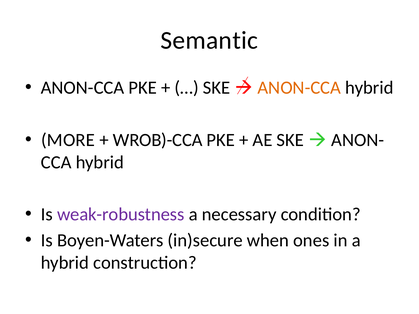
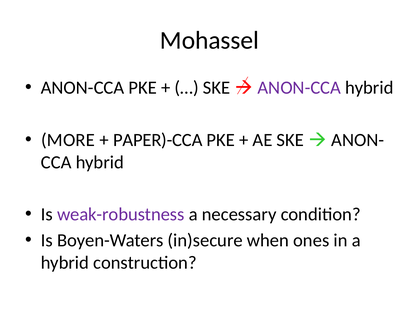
Semantic: Semantic -> Mohassel (209, 41)
ANON-CCA colour: orange -> purple (299, 88)
WROB)-CCA: WROB)-CCA -> PAPER)-CCA (158, 140)
